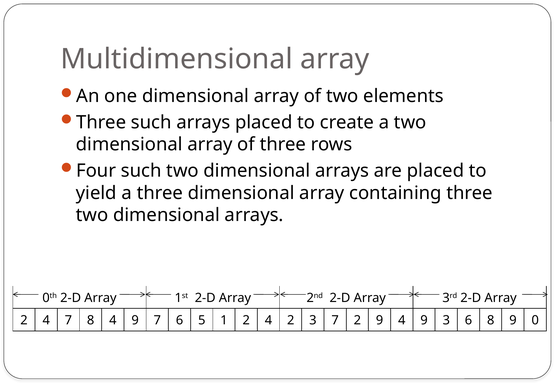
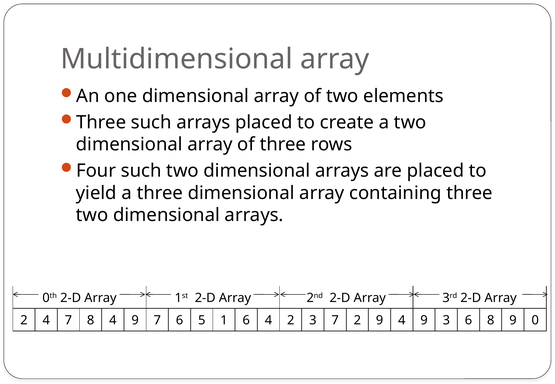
1 2: 2 -> 6 (246, 321)
